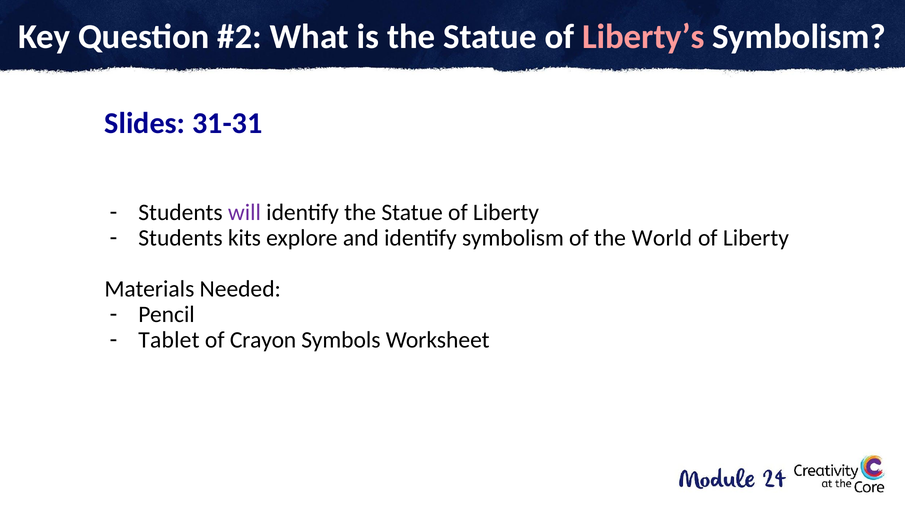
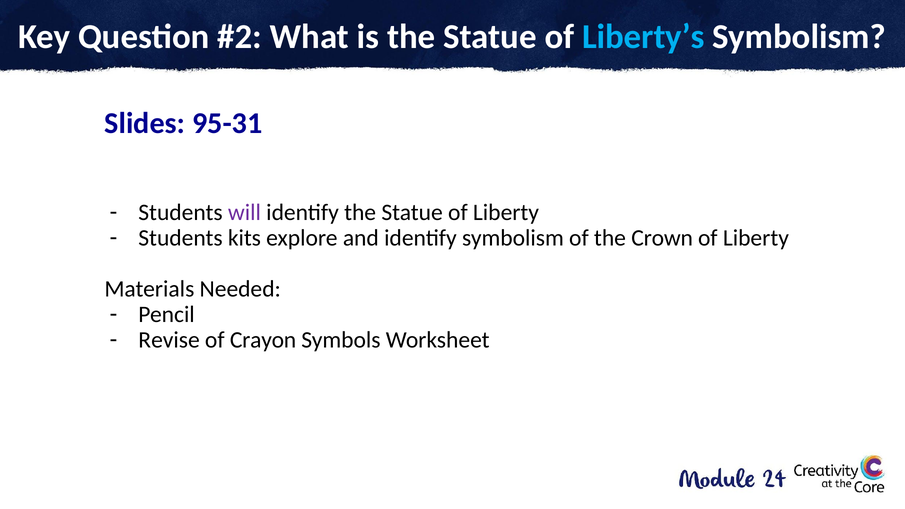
Liberty’s colour: pink -> light blue (643, 37)
31-31: 31-31 -> 95-31 (227, 123)
World: World -> Crown (662, 238)
Tablet: Tablet -> Revise (169, 340)
